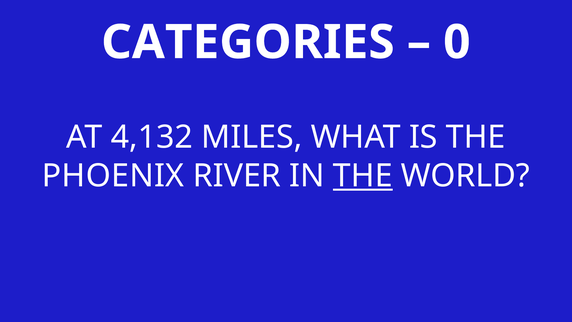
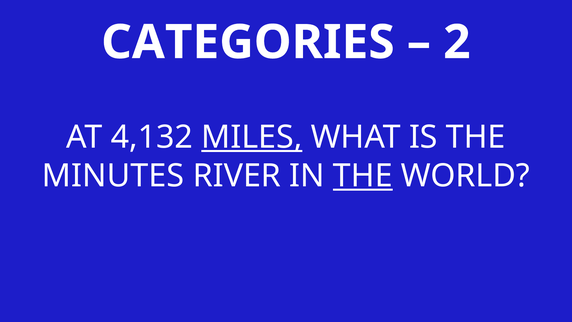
0: 0 -> 2 (457, 42)
MILES underline: none -> present (252, 137)
PHOENIX: PHOENIX -> MINUTES (113, 176)
